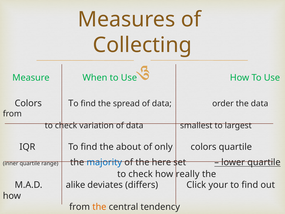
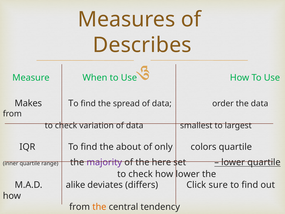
Collecting: Collecting -> Describes (142, 45)
Colors: Colors -> Makes (28, 103)
majority colour: blue -> purple (104, 162)
how really: really -> lower (188, 174)
your: your -> sure (218, 185)
